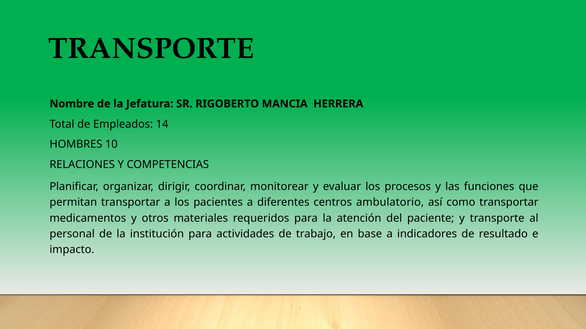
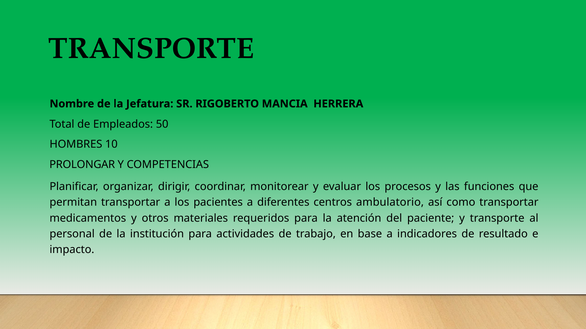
14: 14 -> 50 (162, 124)
RELACIONES: RELACIONES -> PROLONGAR (82, 165)
